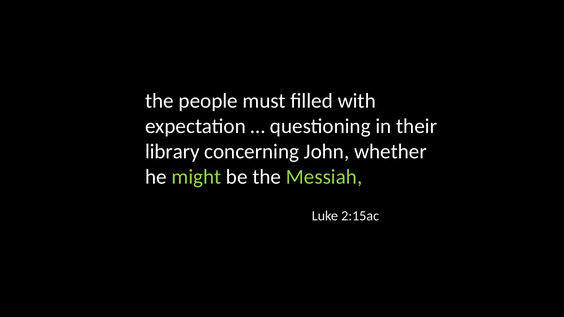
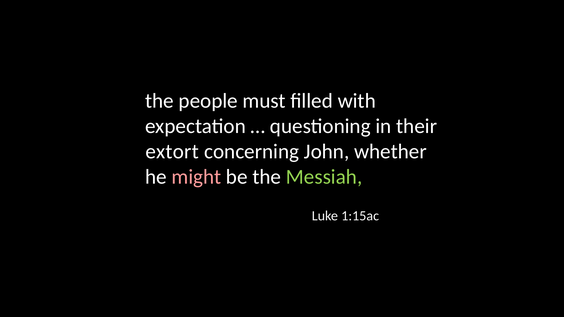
library: library -> extort (172, 152)
might colour: light green -> pink (196, 177)
2:15ac: 2:15ac -> 1:15ac (360, 216)
